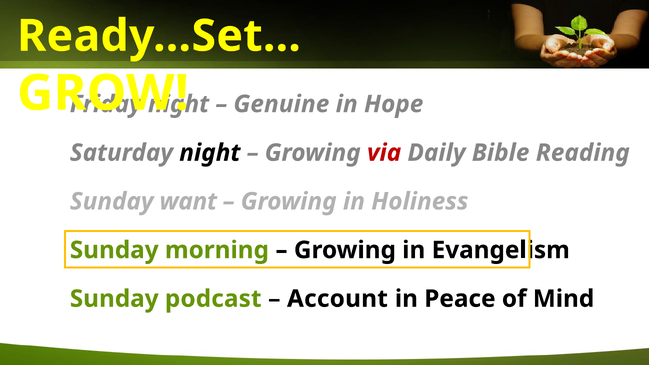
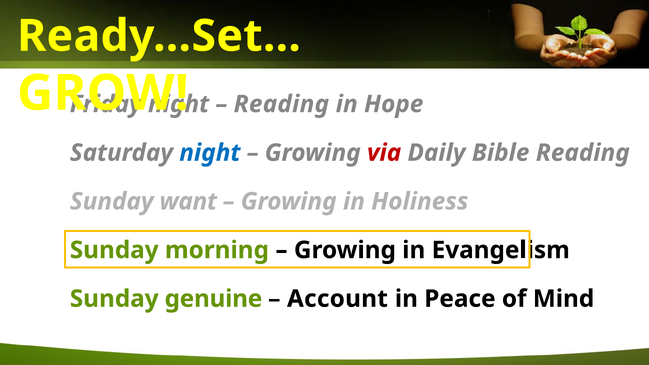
Genuine: Genuine -> Reading (281, 104)
night colour: black -> blue (210, 153)
podcast: podcast -> genuine (213, 299)
